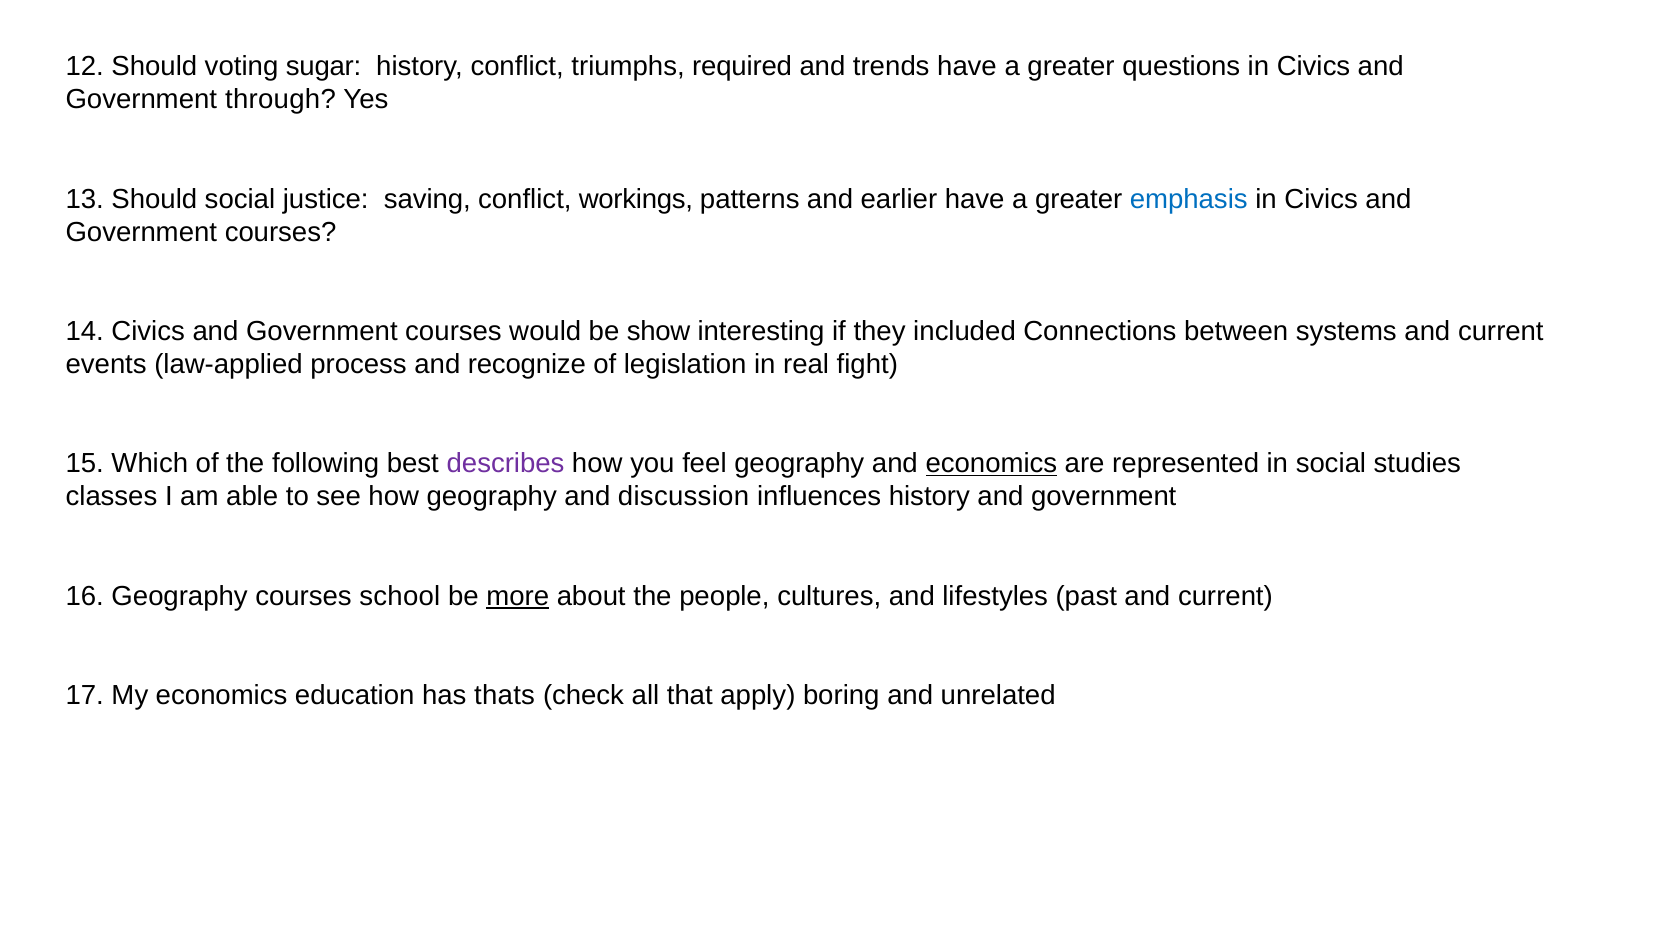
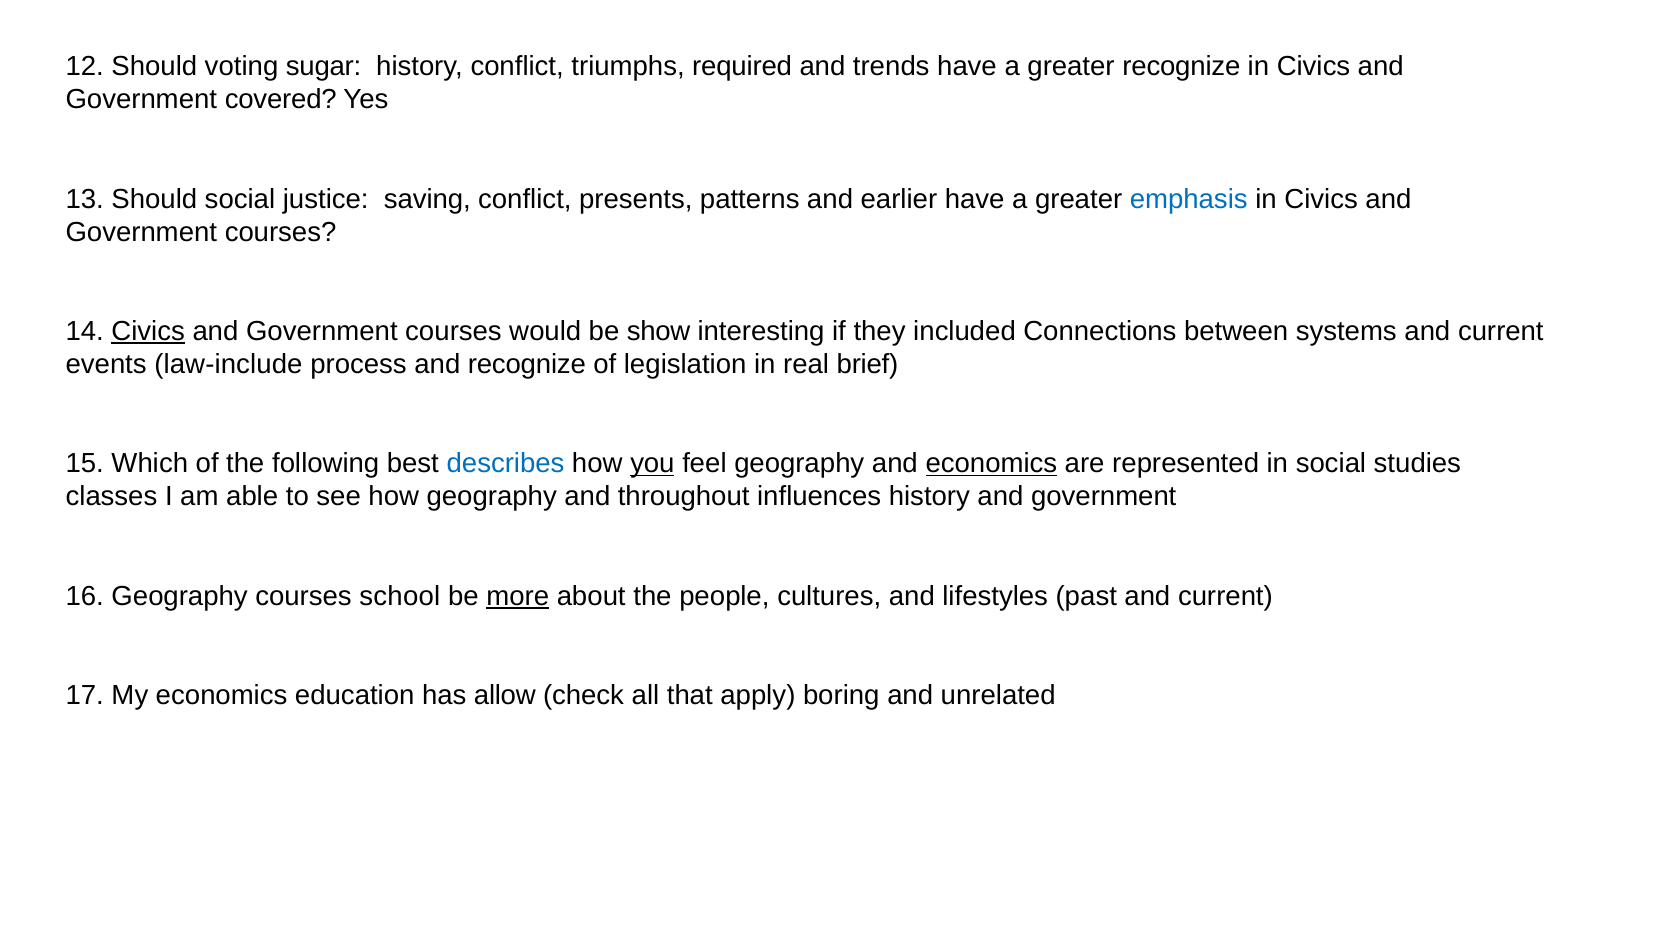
greater questions: questions -> recognize (1181, 67)
through: through -> covered (281, 100)
workings: workings -> presents (636, 199)
Civics underline: none -> present (148, 331)
law-applied: law-applied -> law-include (228, 364)
fight: fight -> brief (867, 364)
describes colour: purple -> blue (506, 464)
you underline: none -> present (652, 464)
discussion: discussion -> throughout (684, 497)
thats: thats -> allow (505, 695)
